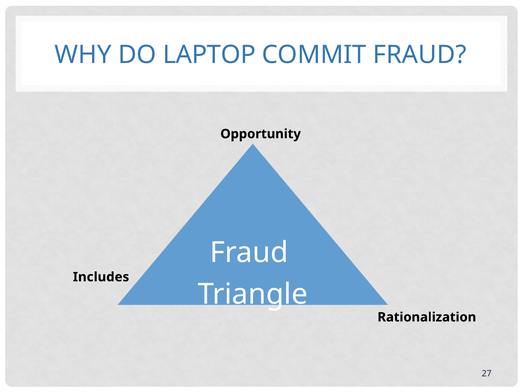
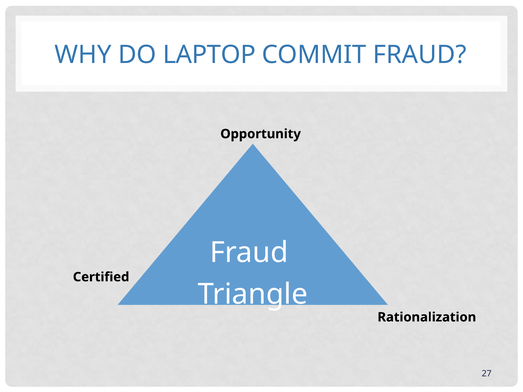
Includes: Includes -> Certified (101, 277)
